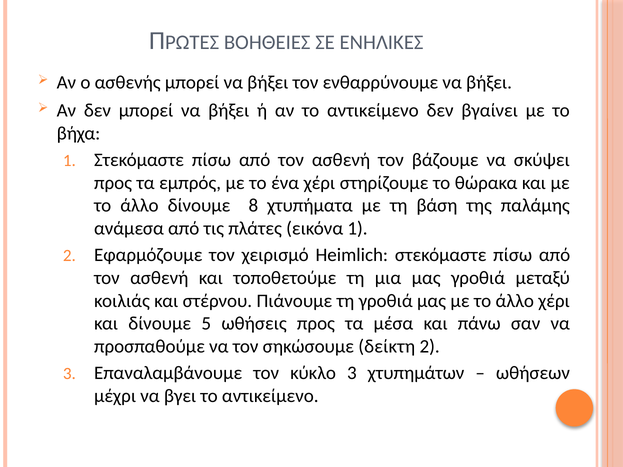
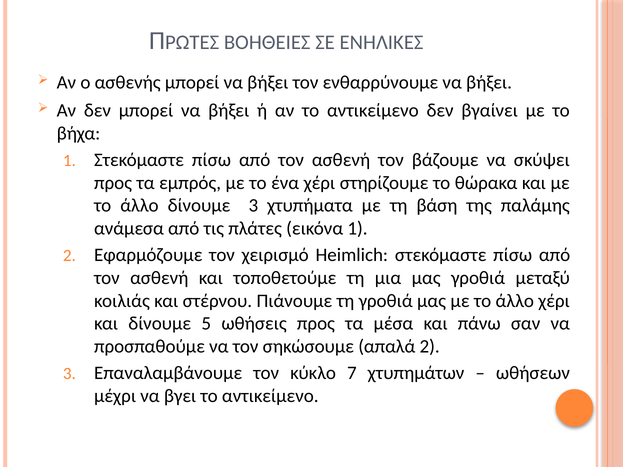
δίνουμε 8: 8 -> 3 (253, 206)
δείκτη: δείκτη -> απαλά (387, 347)
κύκλο 3: 3 -> 7 (352, 373)
